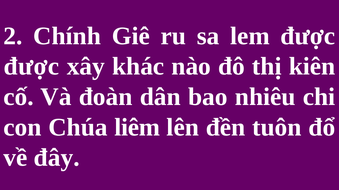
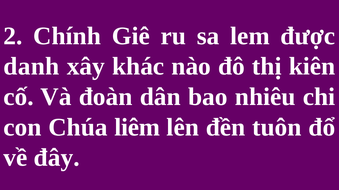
được: được -> danh (31, 67)
